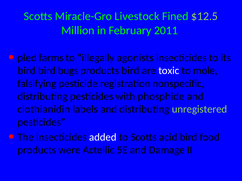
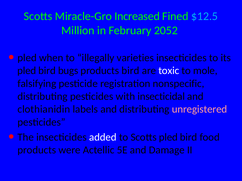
Livestock: Livestock -> Increased (137, 16)
$12.5 colour: light green -> light blue (205, 16)
2011: 2011 -> 2052 (166, 30)
farms: farms -> when (51, 58)
agonists: agonists -> varieties (135, 58)
bird: bird -> pled (27, 71)
phosphide: phosphide -> insecticidal (161, 97)
unregistered colour: light green -> pink (200, 110)
Scotts acid: acid -> pled (168, 138)
